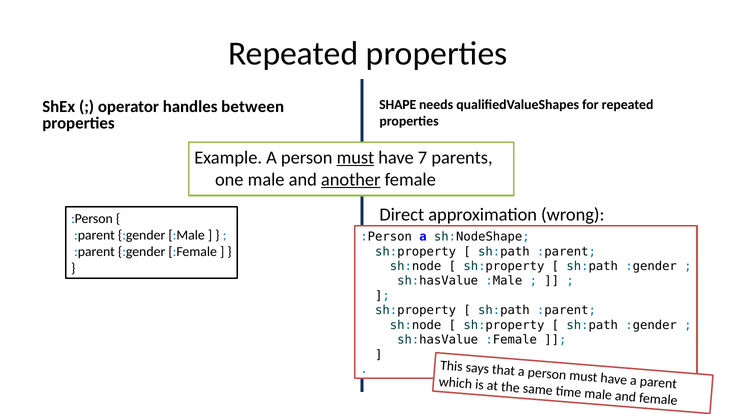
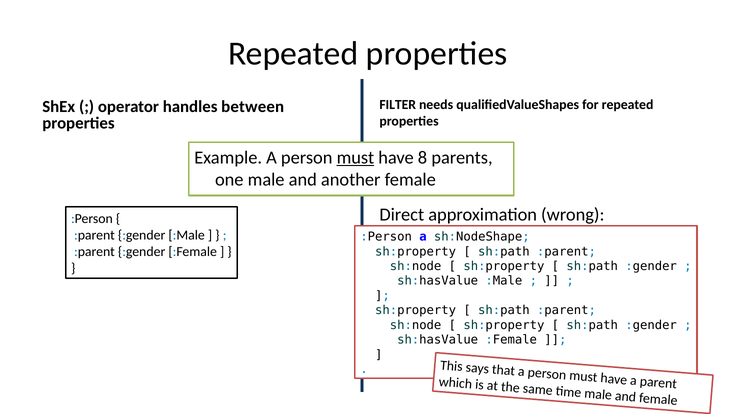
SHAPE: SHAPE -> FILTER (398, 105)
7: 7 -> 8 (423, 157)
another underline: present -> none (351, 180)
